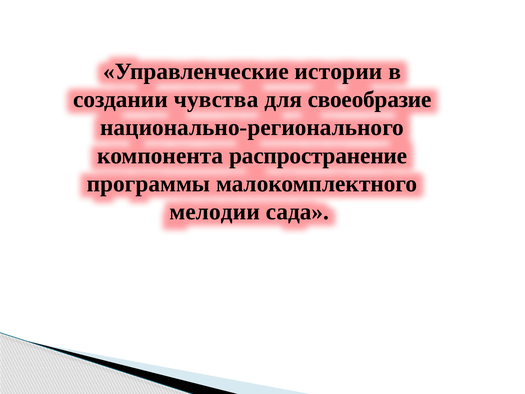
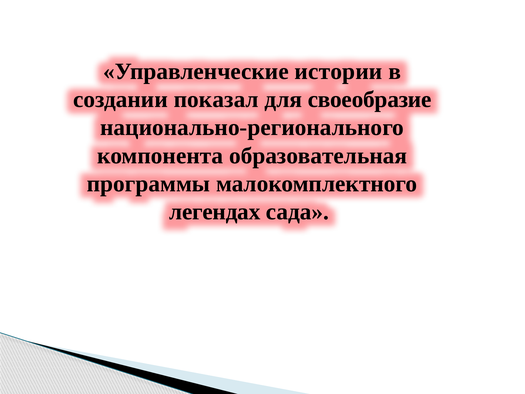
чувства: чувства -> показал (216, 100)
распространение: распространение -> образовательная (318, 156)
мелодии: мелодии -> легендах (215, 212)
